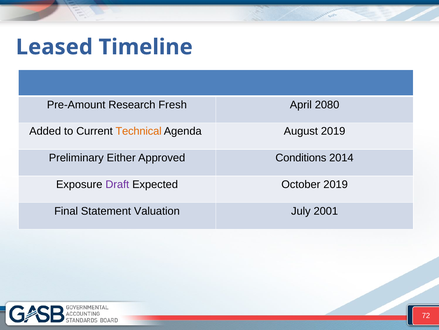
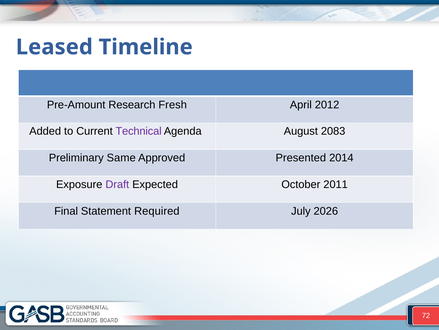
2080: 2080 -> 2012 (327, 105)
Technical colour: orange -> purple (139, 131)
August 2019: 2019 -> 2083 (333, 131)
Either: Either -> Same (121, 158)
Conditions: Conditions -> Presented (301, 158)
October 2019: 2019 -> 2011 (336, 184)
Valuation: Valuation -> Required (157, 211)
2001: 2001 -> 2026 (326, 211)
